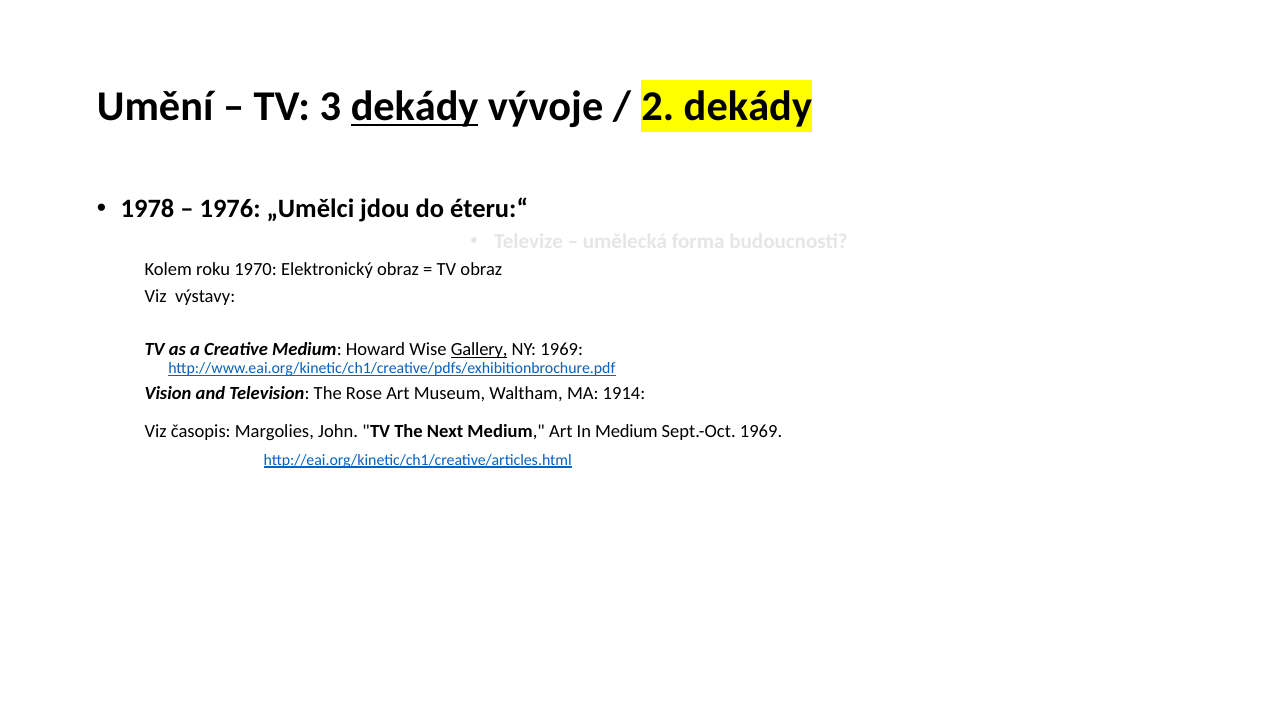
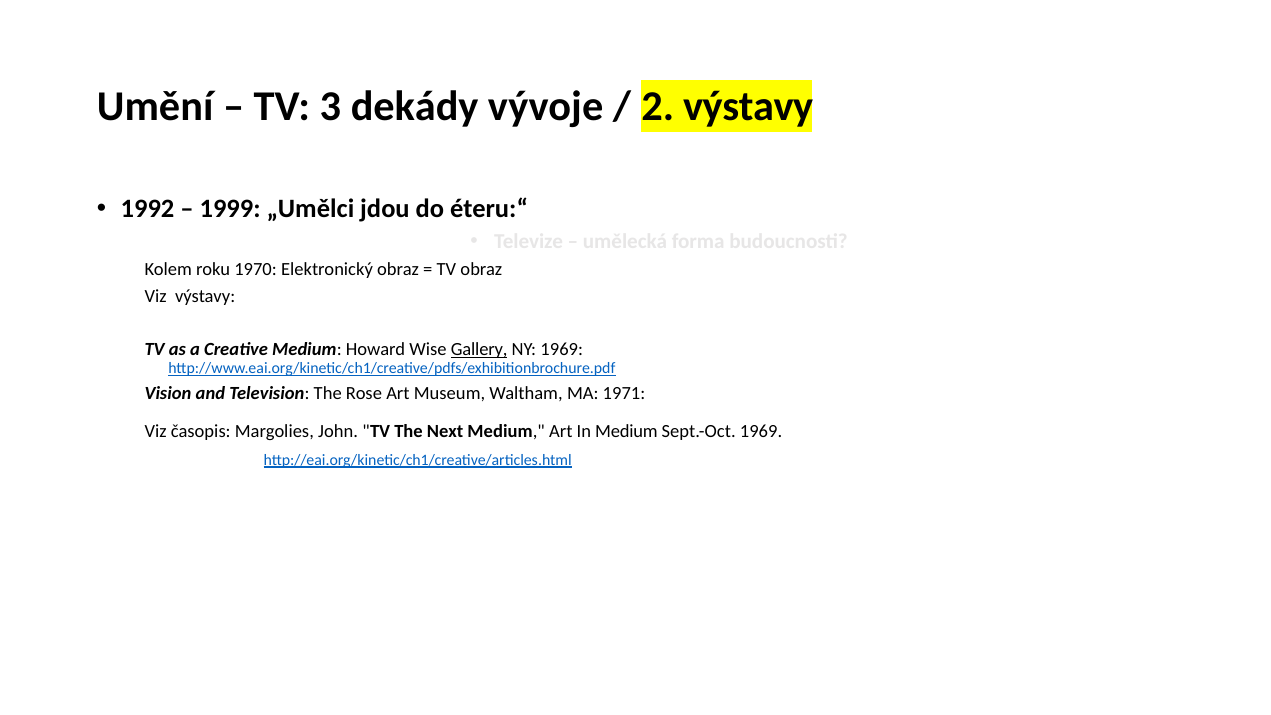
dekády underline: present -> none (415, 107)
2 dekády: dekády -> výstavy (748, 107)
1978: 1978 -> 1992 (148, 209)
1976: 1976 -> 1999 (230, 209)
1914: 1914 -> 1971 (624, 394)
